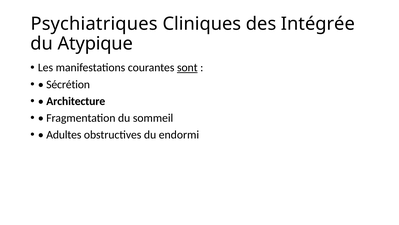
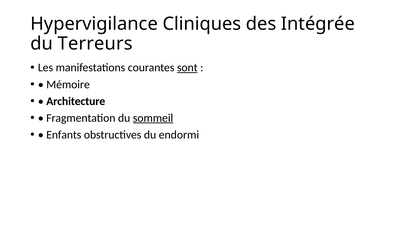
Psychiatriques: Psychiatriques -> Hypervigilance (94, 24)
Atypique: Atypique -> Terreurs (95, 43)
Sécrétion: Sécrétion -> Mémoire (68, 84)
sommeil underline: none -> present (153, 118)
Adultes: Adultes -> Enfants (64, 134)
